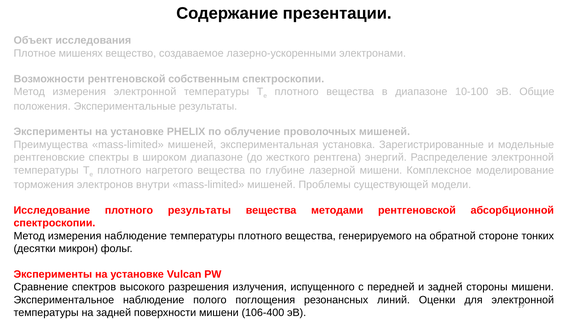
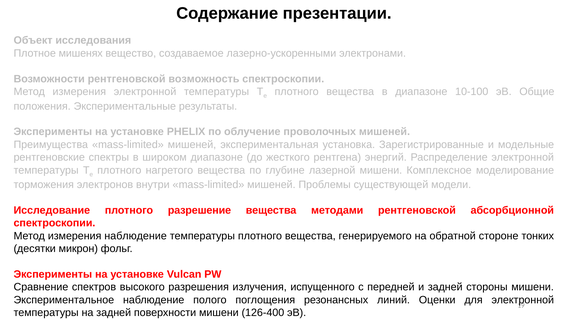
собственным: собственным -> возможность (204, 79)
плотного результаты: результаты -> разрешение (199, 210)
106-400: 106-400 -> 126-400 (263, 312)
